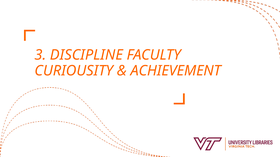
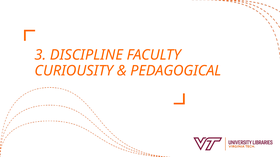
ACHIEVEMENT: ACHIEVEMENT -> PEDAGOGICAL (176, 71)
